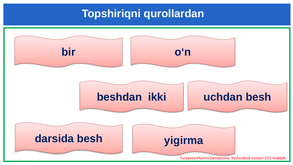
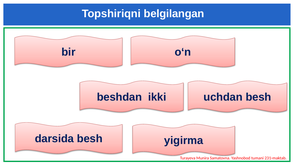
qurollardan: qurollardan -> belgilangan (174, 14)
